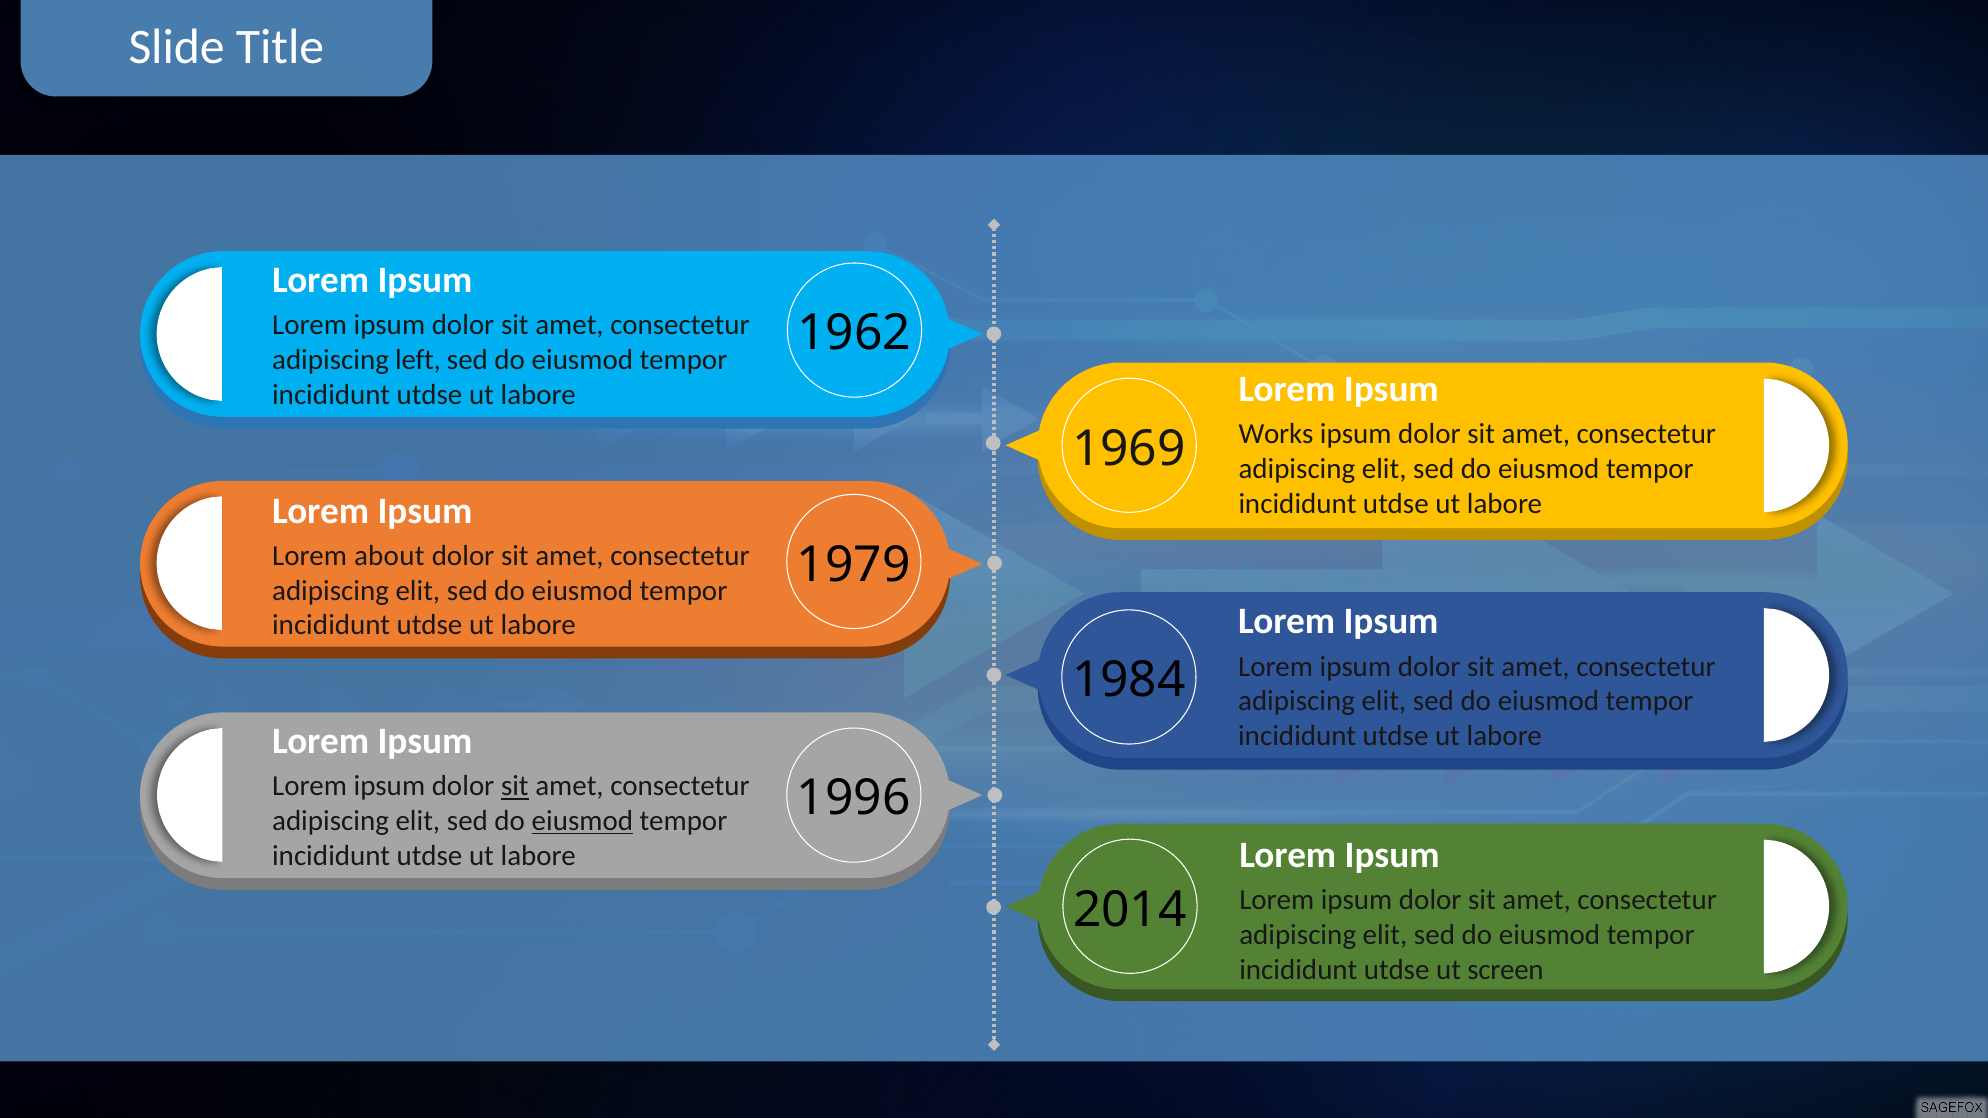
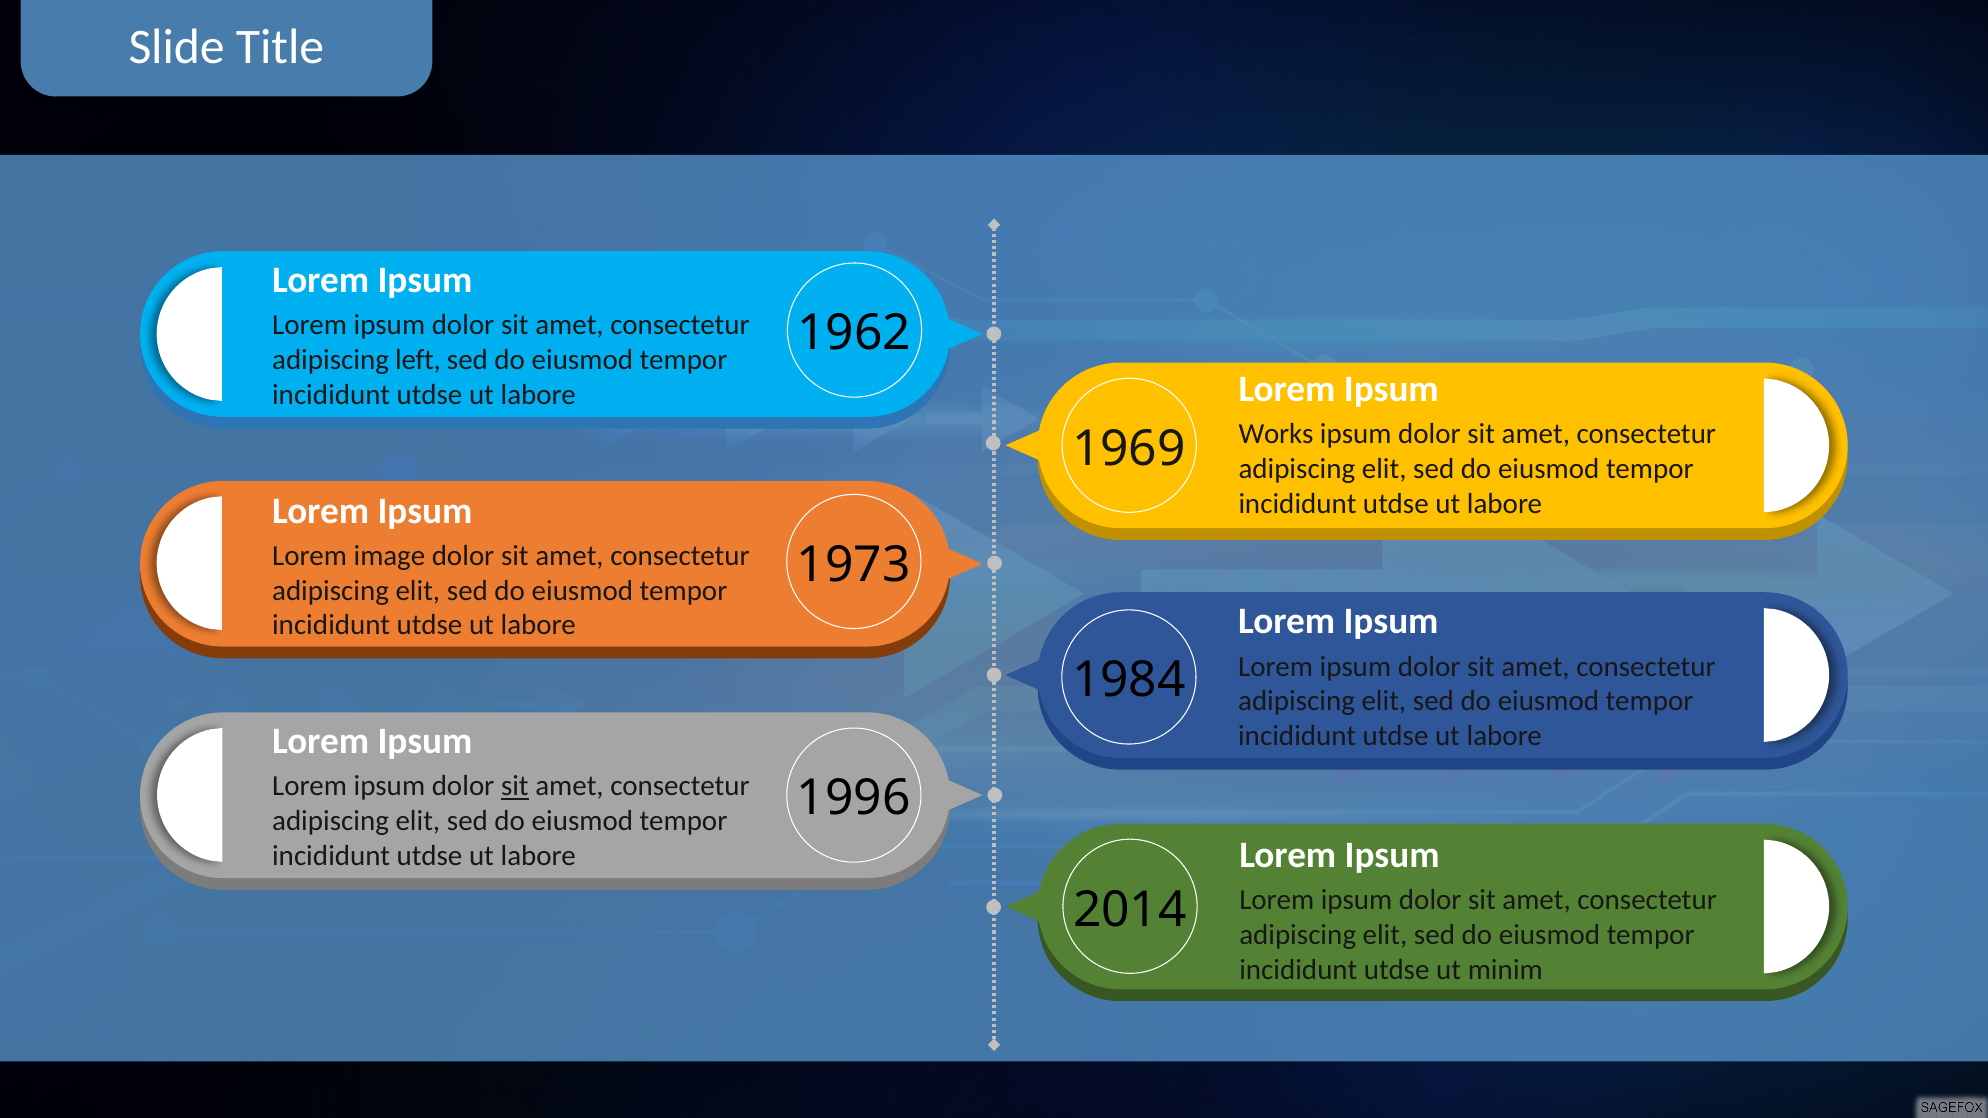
about: about -> image (389, 556)
1979: 1979 -> 1973 (854, 565)
eiusmod underline: present -> none (582, 821)
screen: screen -> minim (1505, 970)
